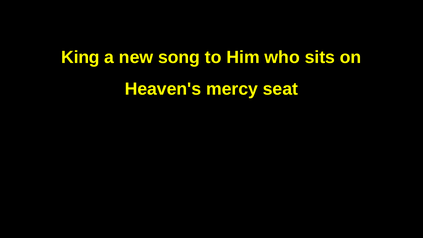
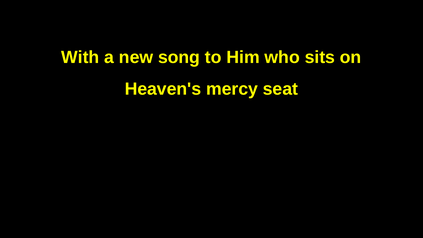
King: King -> With (80, 57)
